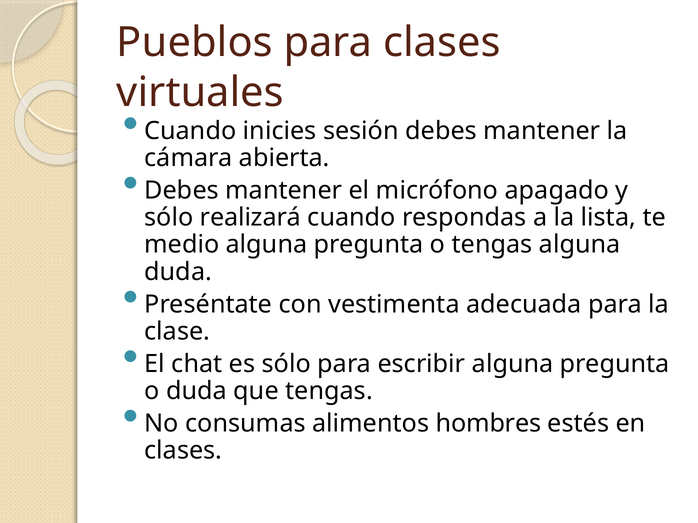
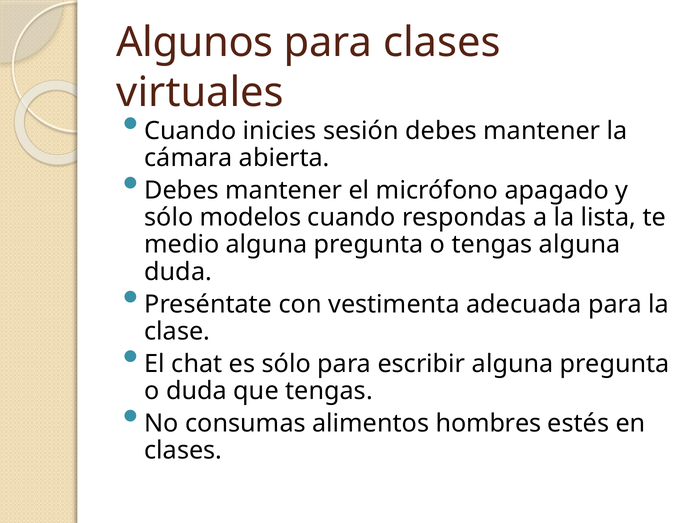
Pueblos: Pueblos -> Algunos (195, 42)
realizará: realizará -> modelos (251, 218)
